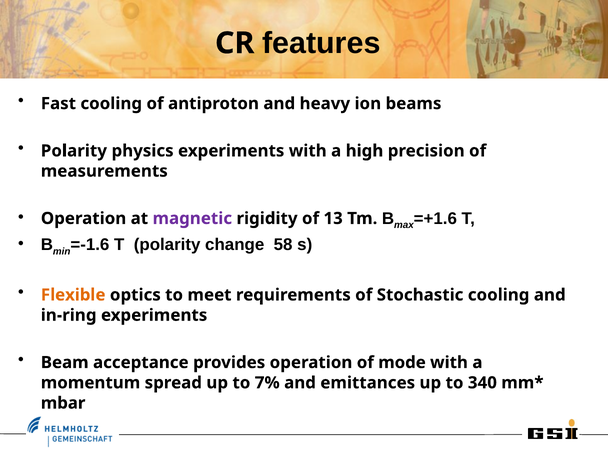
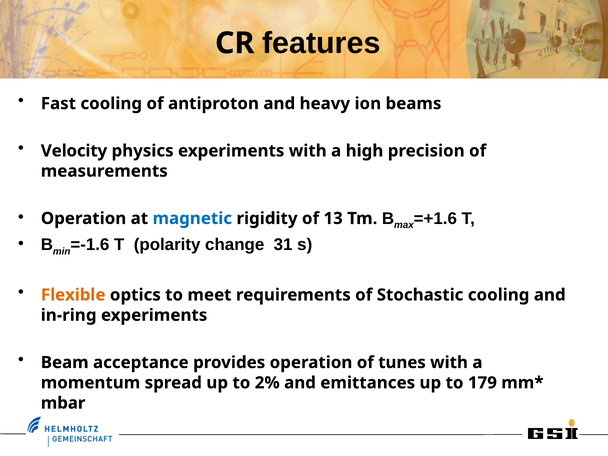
Polarity: Polarity -> Velocity (74, 151)
magnetic colour: purple -> blue (192, 218)
58: 58 -> 31 (283, 245)
mode: mode -> tunes (402, 363)
7%: 7% -> 2% (267, 383)
340: 340 -> 179 (482, 383)
